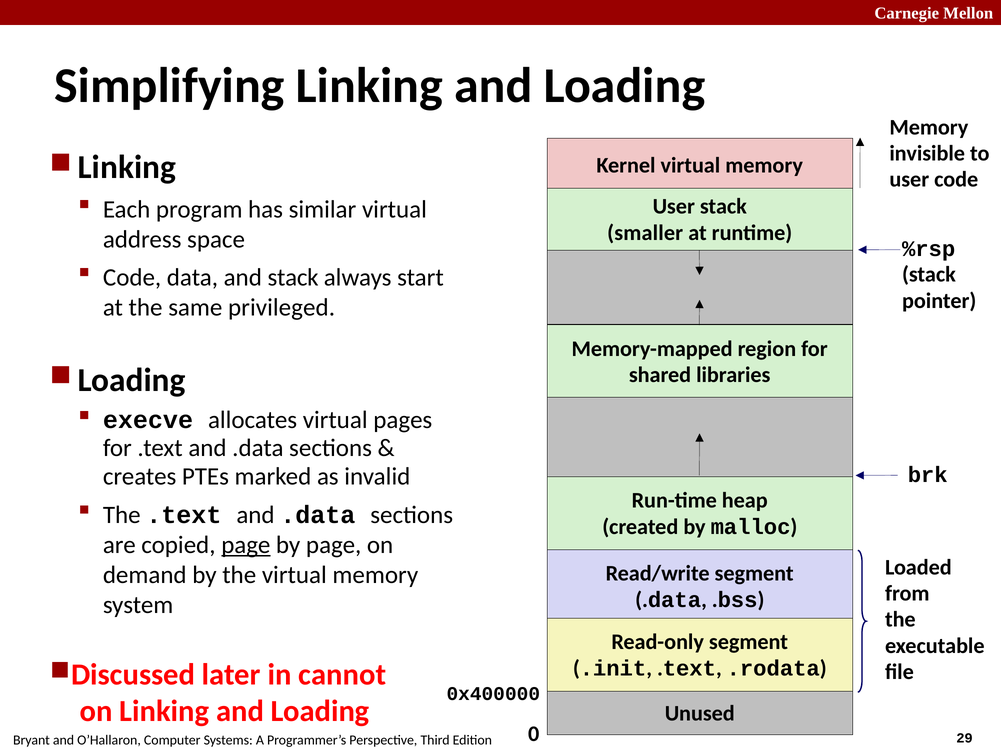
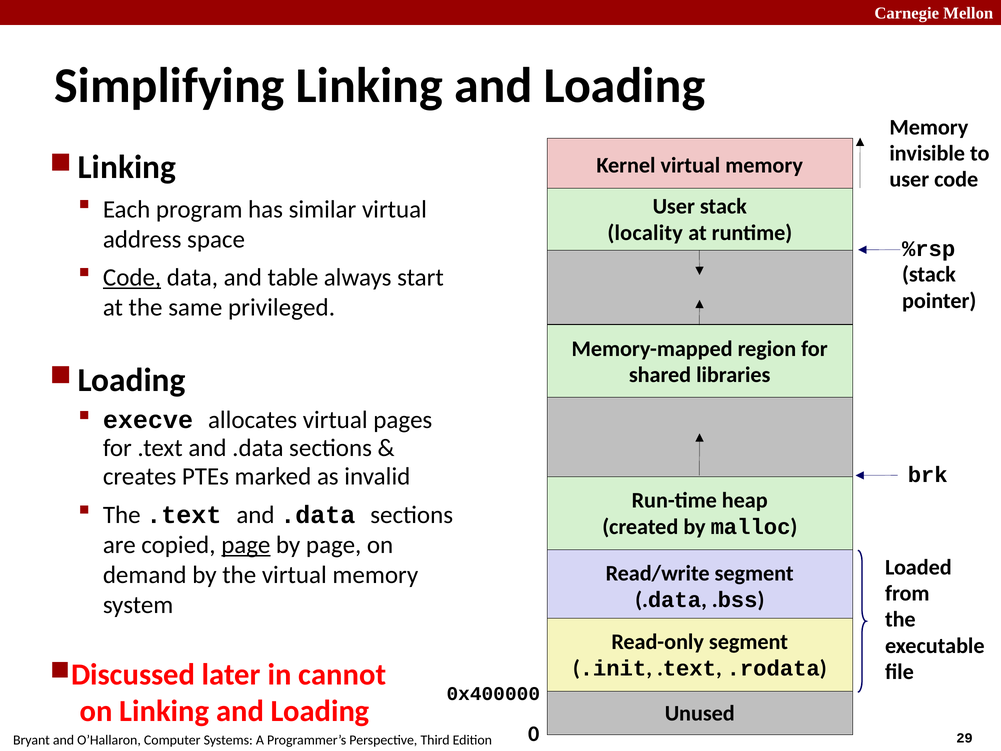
smaller: smaller -> locality (645, 233)
Code underline: none -> present (132, 277)
and stack: stack -> table (293, 277)
